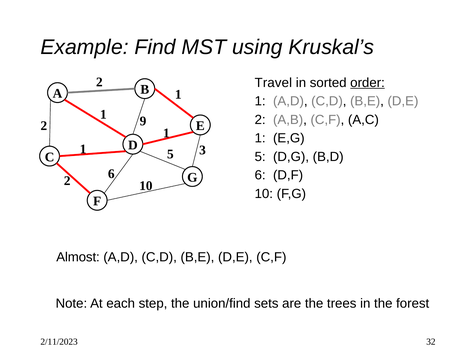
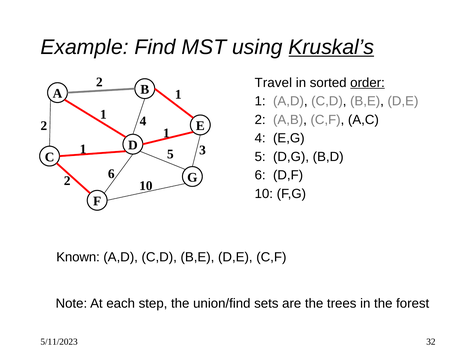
Kruskal’s underline: none -> present (331, 47)
2 9: 9 -> 4 (143, 121)
1: 1 -> 4 (260, 138)
Almost: Almost -> Known (78, 257)
2/11/2023: 2/11/2023 -> 5/11/2023 (59, 342)
